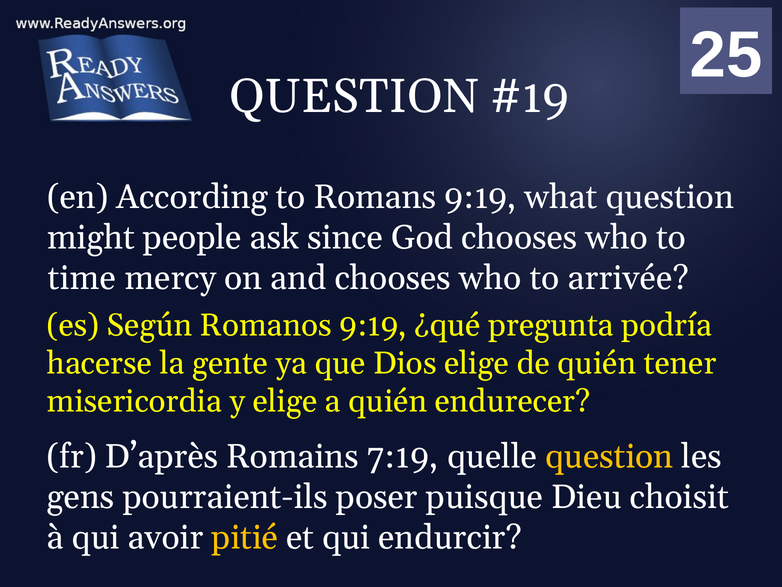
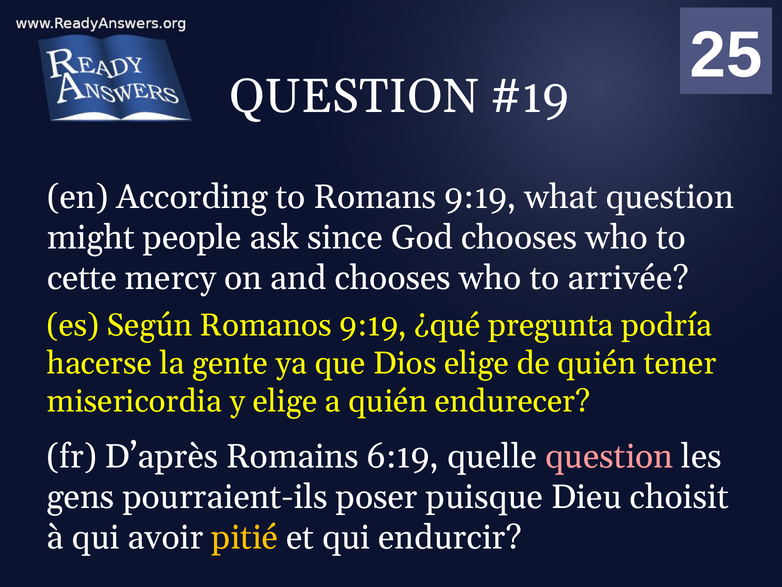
time: time -> cette (82, 278)
7:19: 7:19 -> 6:19 (403, 456)
question colour: yellow -> pink (609, 456)
